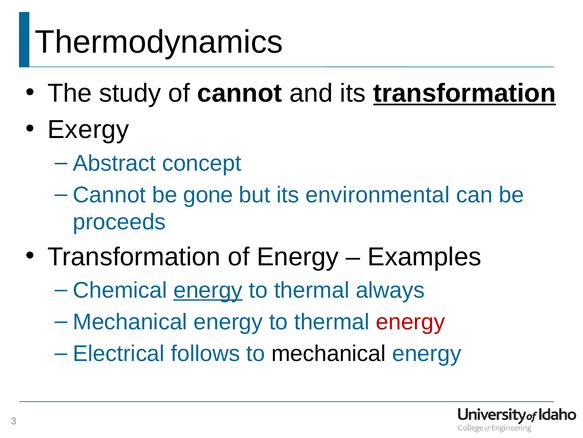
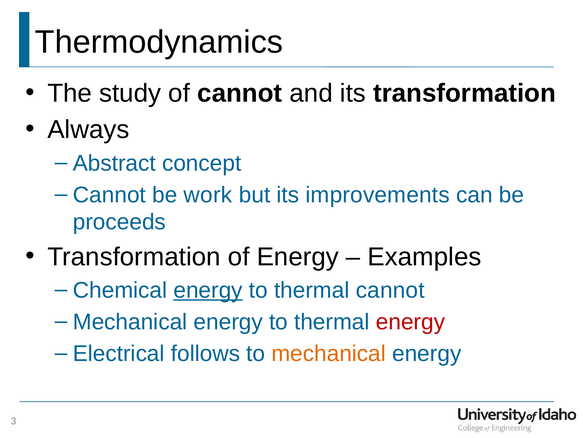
transformation underline: present -> none (465, 93)
Exergy: Exergy -> Always (88, 129)
gone: gone -> work (208, 195)
environmental: environmental -> improvements (378, 195)
thermal always: always -> cannot (390, 290)
mechanical colour: black -> orange (329, 353)
